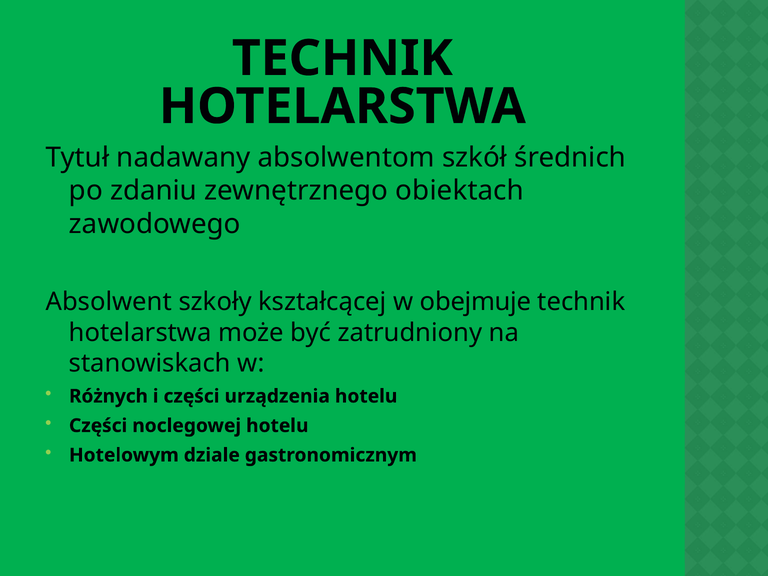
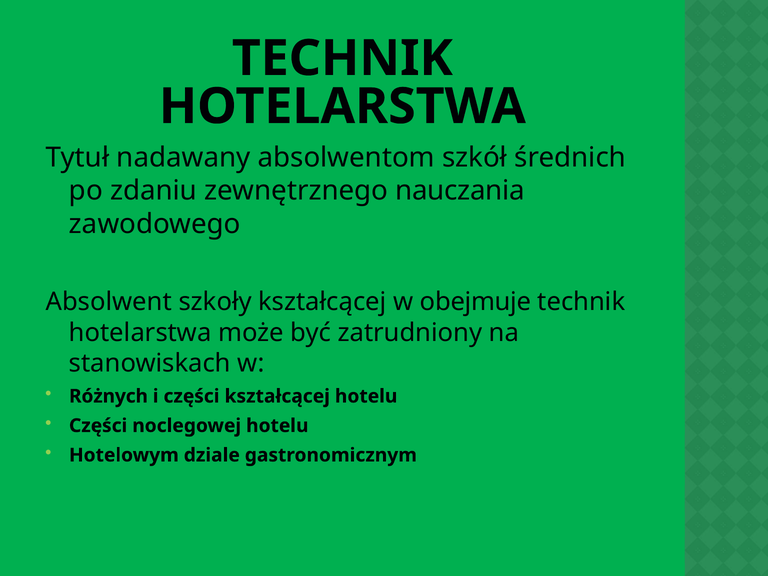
obiektach: obiektach -> nauczania (460, 191)
części urządzenia: urządzenia -> kształcącej (277, 396)
